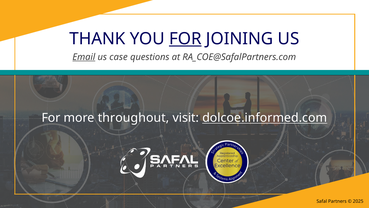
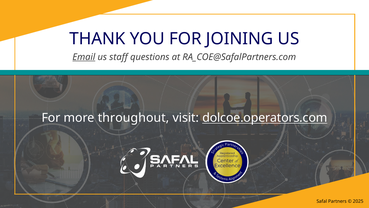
FOR underline: present -> none (185, 39)
case: case -> staff (119, 57)
dolcoe.informed.com: dolcoe.informed.com -> dolcoe.operators.com (265, 117)
